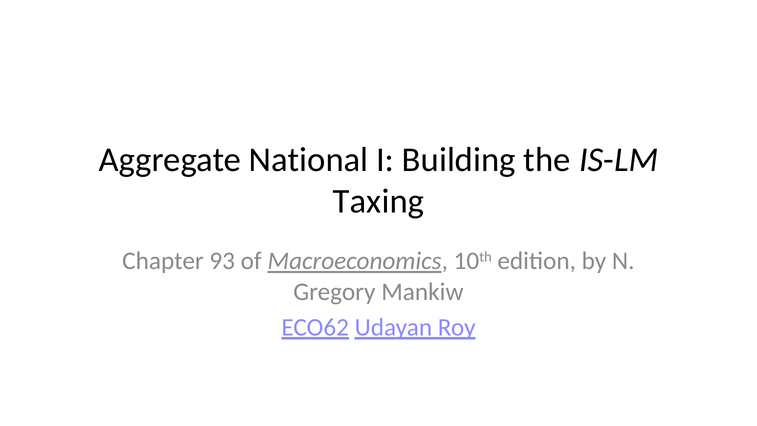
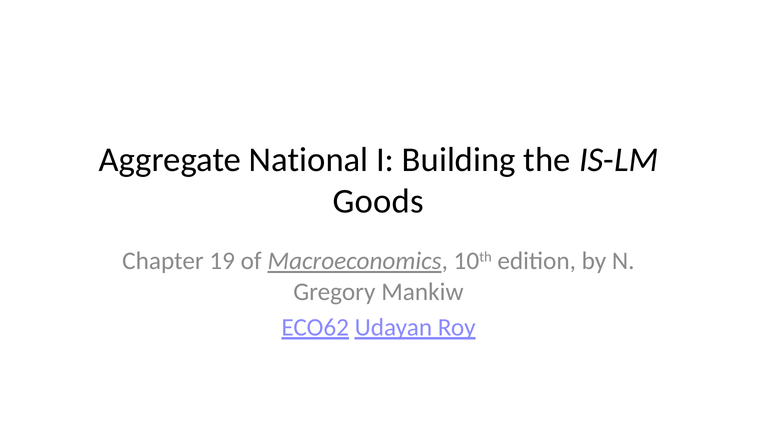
Taxing: Taxing -> Goods (378, 201)
93: 93 -> 19 (222, 261)
